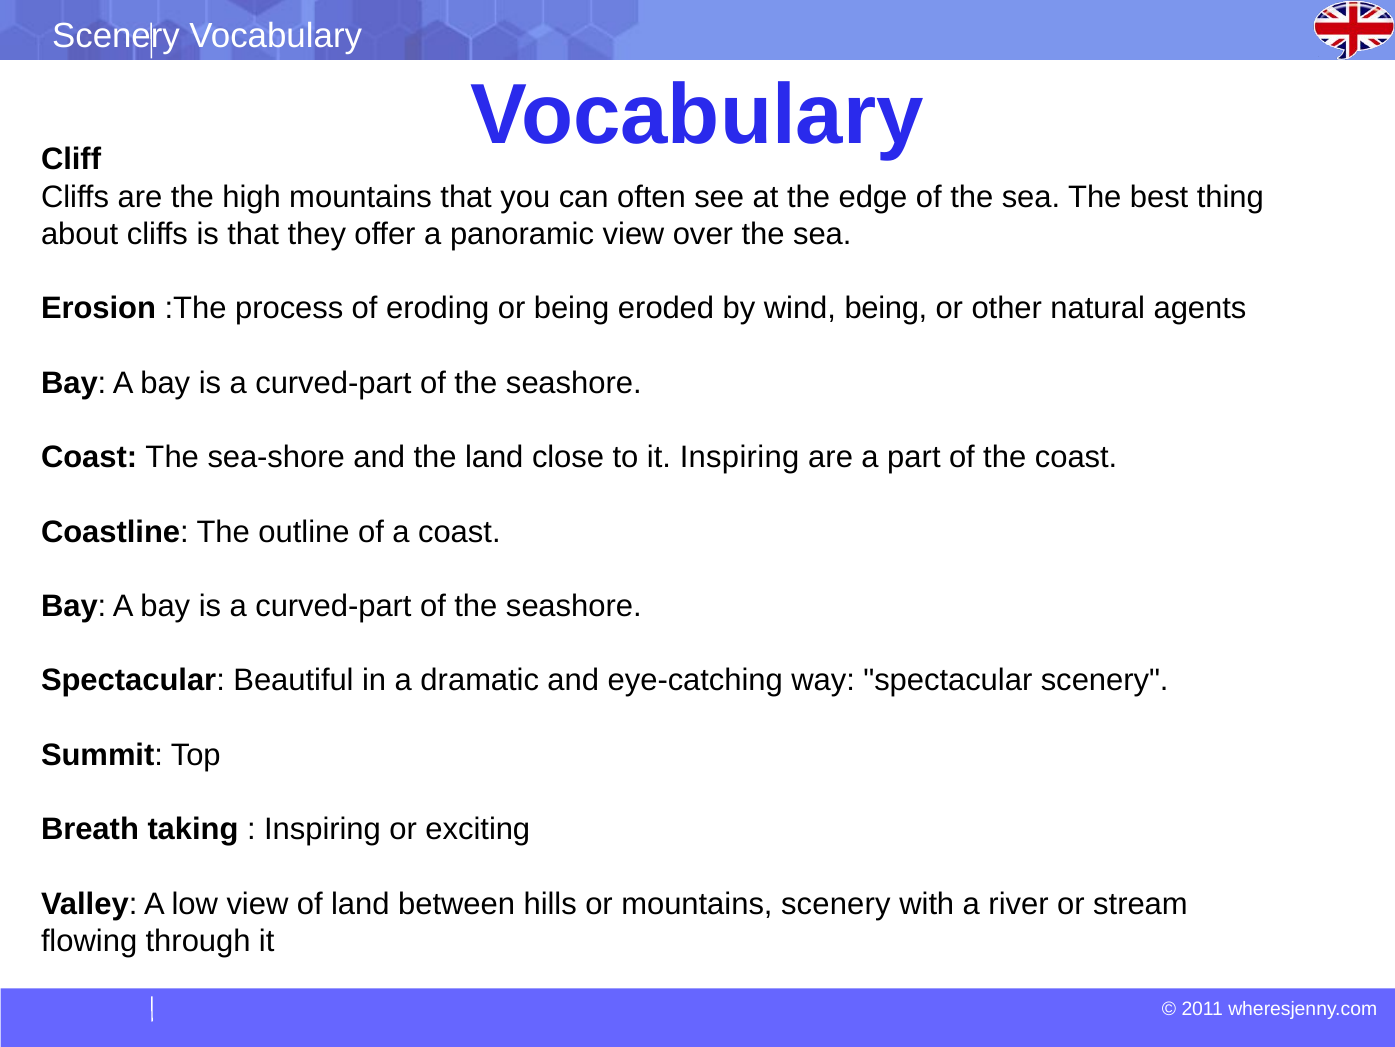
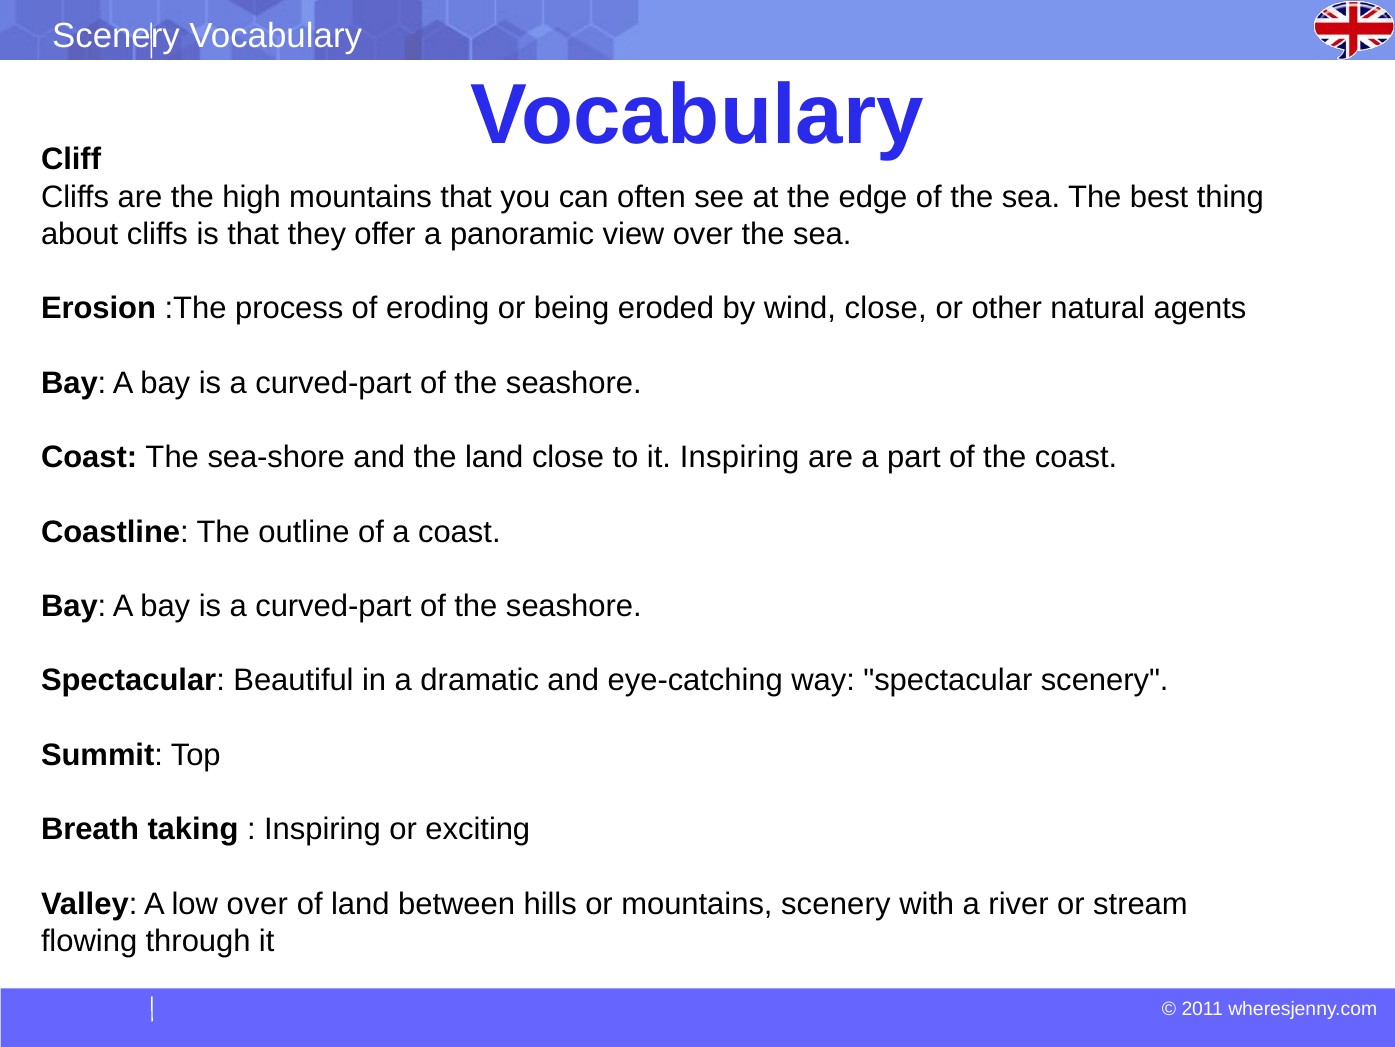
wind being: being -> close (886, 308)
low view: view -> over (257, 903)
